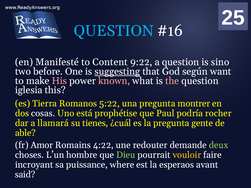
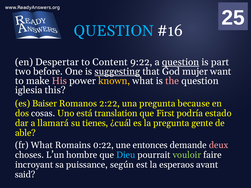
Manifesté: Manifesté -> Despertar (57, 62)
question underline: none -> present (181, 62)
sino: sino -> part (220, 62)
según: según -> mujer (195, 72)
known colour: pink -> yellow (114, 81)
Tierra: Tierra -> Baiser (45, 104)
5:22: 5:22 -> 2:22 (110, 104)
montrer: montrer -> because (194, 104)
prophétise: prophétise -> translation (116, 113)
Paul: Paul -> First (165, 113)
rocher: rocher -> estado (218, 113)
fr Amor: Amor -> What (42, 145)
4:22: 4:22 -> 0:22 (103, 145)
redouter: redouter -> entonces (150, 145)
deux colour: light green -> pink (219, 145)
Dieu colour: light green -> light blue (126, 155)
vouloir colour: yellow -> light green (187, 155)
where: where -> según (122, 165)
